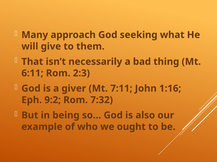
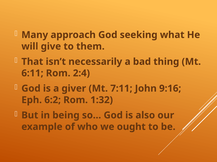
2:3: 2:3 -> 2:4 (81, 74)
1:16: 1:16 -> 9:16 (170, 89)
9:2: 9:2 -> 6:2 (53, 100)
7:32: 7:32 -> 1:32 (102, 100)
